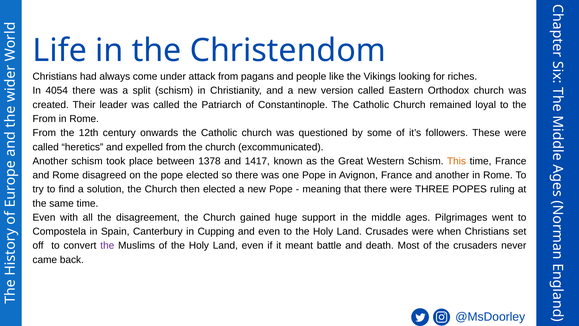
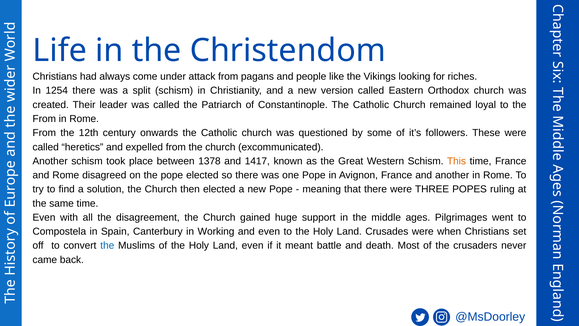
4054: 4054 -> 1254 (57, 91)
Cupping: Cupping -> Working (216, 231)
the colour: purple -> blue (107, 245)
